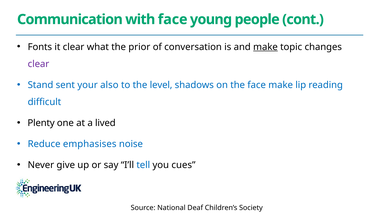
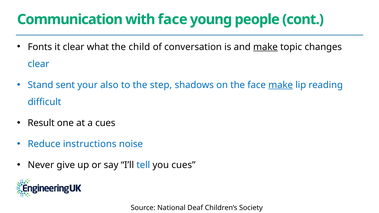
prior: prior -> child (139, 47)
clear colour: purple -> blue (38, 64)
level: level -> step (161, 85)
make underline: none -> present (281, 85)
Plenty: Plenty -> Result (41, 123)
a lived: lived -> cues (105, 123)
emphasises: emphasises -> instructions (90, 144)
